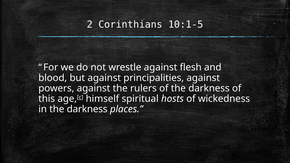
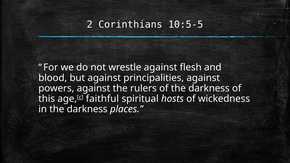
10:1-5: 10:1-5 -> 10:5-5 (186, 24)
himself: himself -> faithful (102, 99)
